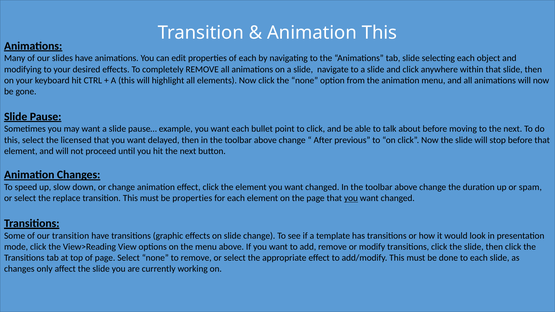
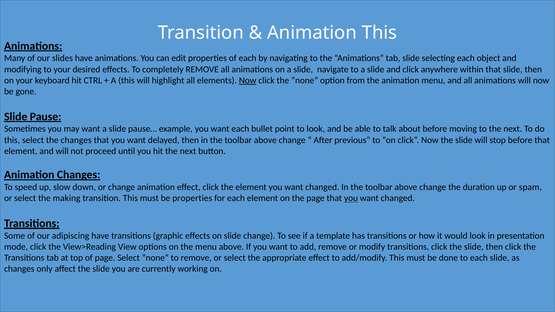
Now underline: none -> present (248, 80)
to click: click -> look (316, 129)
the licensed: licensed -> changes (76, 140)
replace: replace -> making (67, 198)
our transition: transition -> adipiscing (71, 236)
